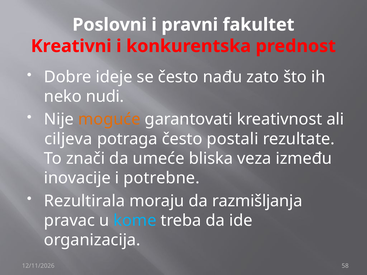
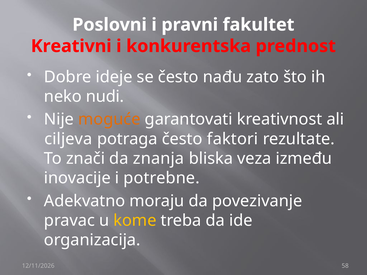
postali: postali -> faktori (233, 139)
umeće: umeće -> znanja (159, 159)
Rezultirala: Rezultirala -> Adekvatno (85, 201)
razmišljanja: razmišljanja -> povezivanje (257, 201)
kome colour: light blue -> yellow (135, 221)
